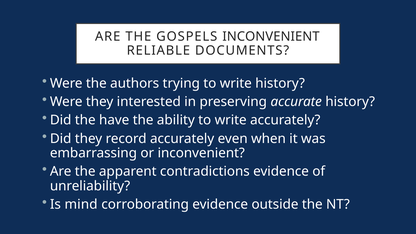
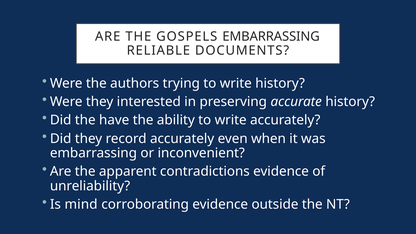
GOSPELS INCONVENIENT: INCONVENIENT -> EMBARRASSING (271, 37)
